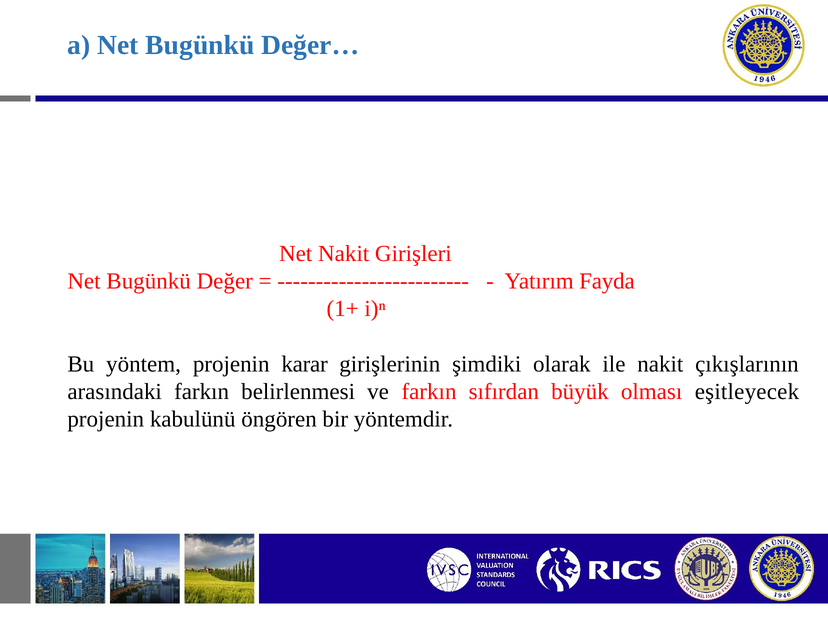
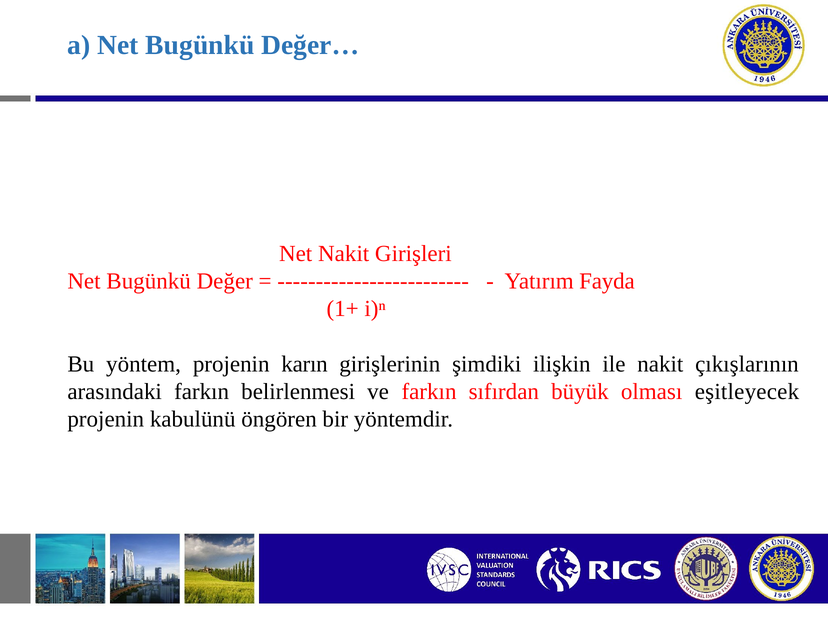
karar: karar -> karın (305, 364)
olarak: olarak -> ilişkin (562, 364)
